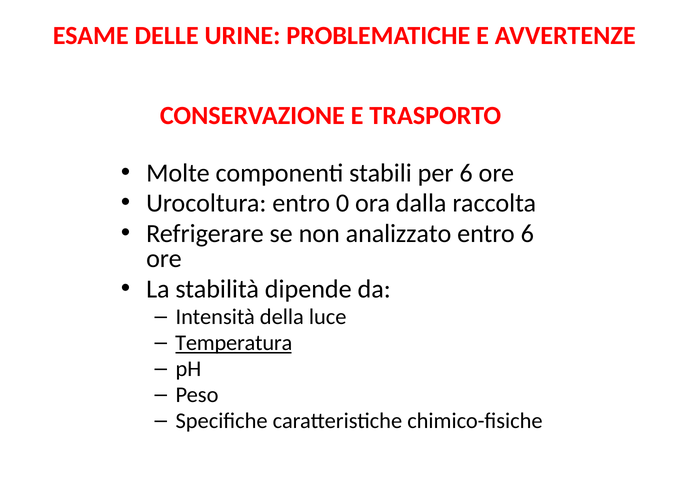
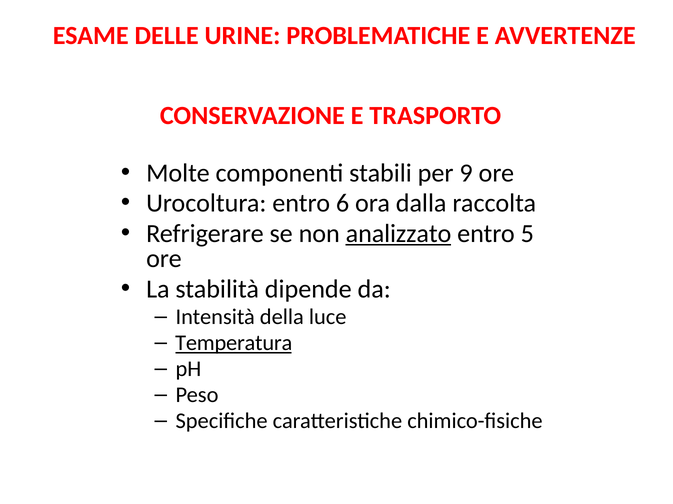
per 6: 6 -> 9 (466, 173)
0: 0 -> 6 (343, 204)
analizzato underline: none -> present (399, 234)
entro 6: 6 -> 5 (527, 234)
